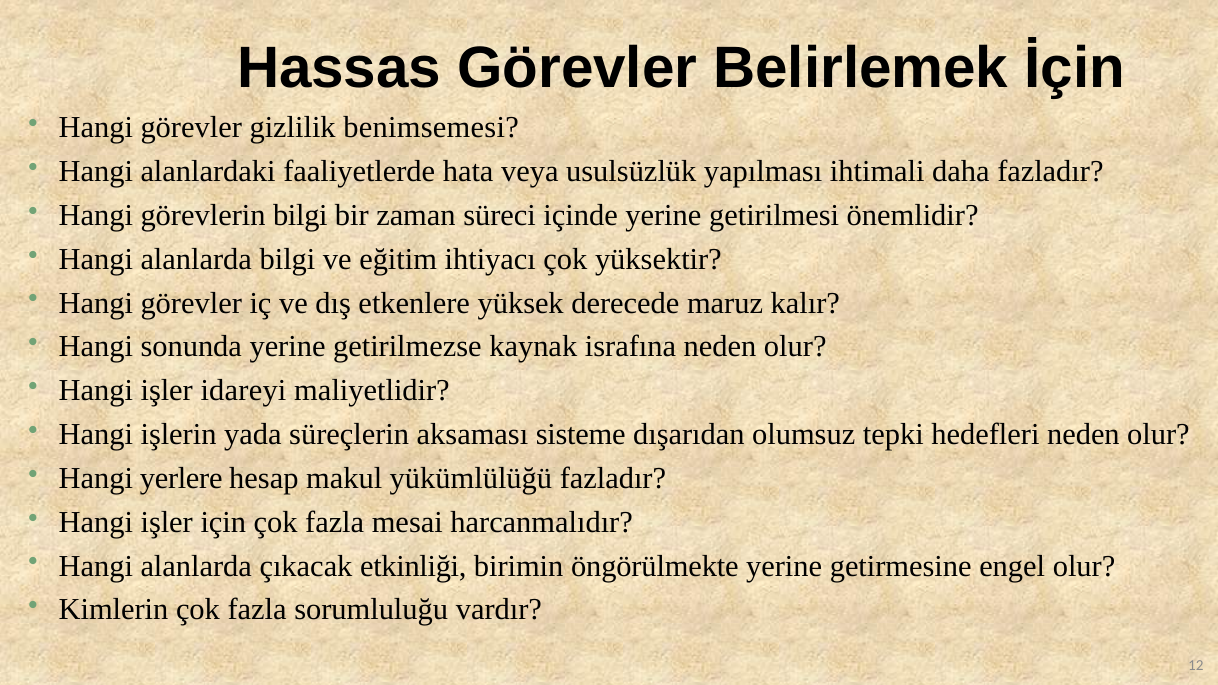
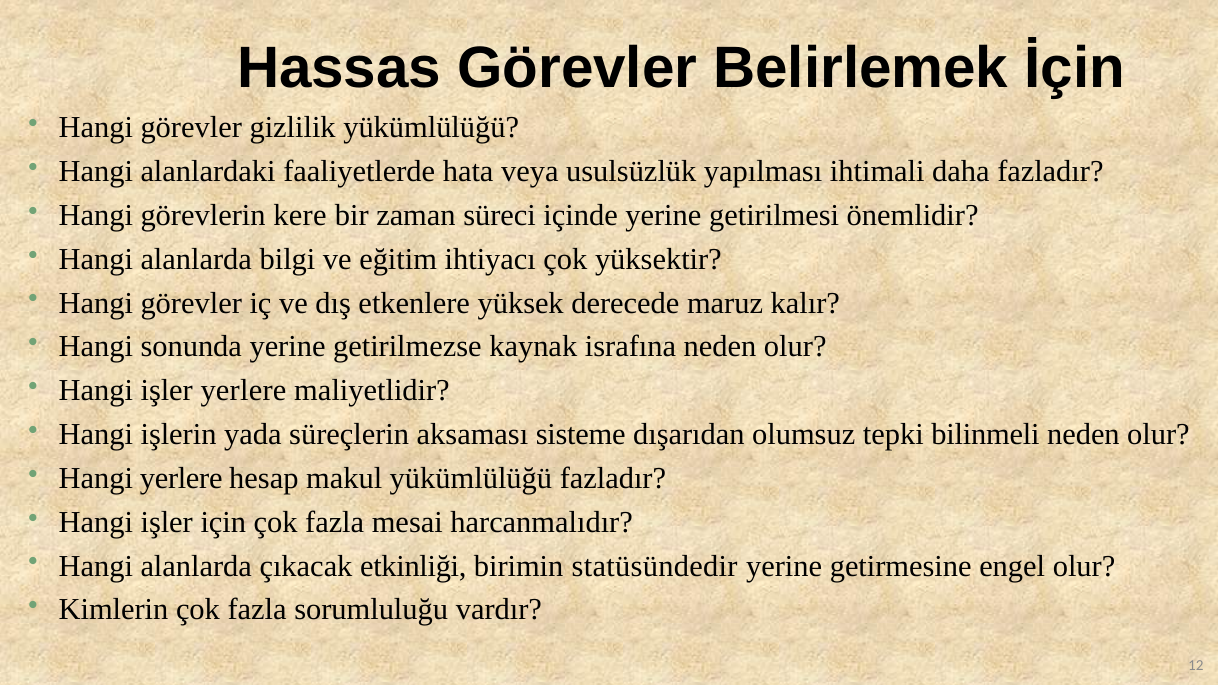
gizlilik benimsemesi: benimsemesi -> yükümlülüğü (431, 128)
görevlerin bilgi: bilgi -> kere (300, 215)
işler idareyi: idareyi -> yerlere (243, 391)
hedefleri: hedefleri -> bilinmeli (986, 435)
öngörülmekte: öngörülmekte -> statüsündedir (655, 566)
